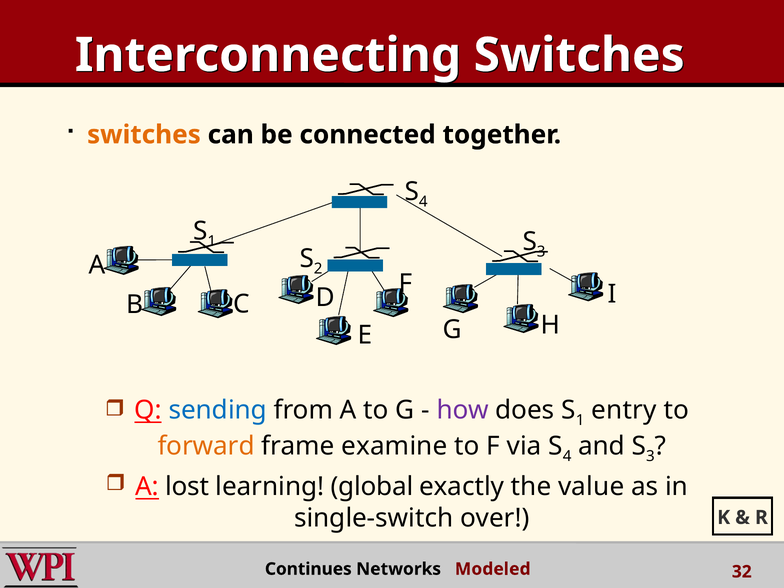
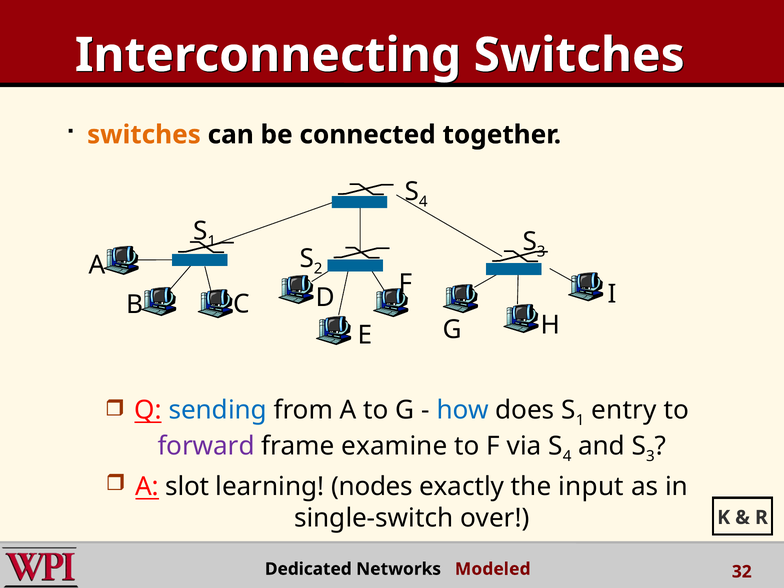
how colour: purple -> blue (463, 410)
forward colour: orange -> purple (206, 446)
lost: lost -> slot (187, 487)
global: global -> nodes (372, 487)
value: value -> input (591, 487)
Continues: Continues -> Dedicated (308, 569)
